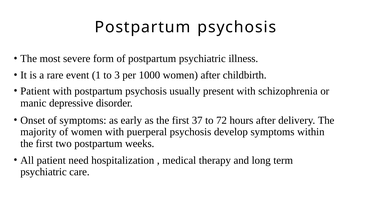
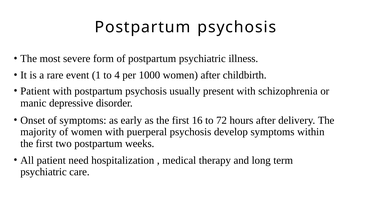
3: 3 -> 4 (117, 75)
37: 37 -> 16 (197, 120)
